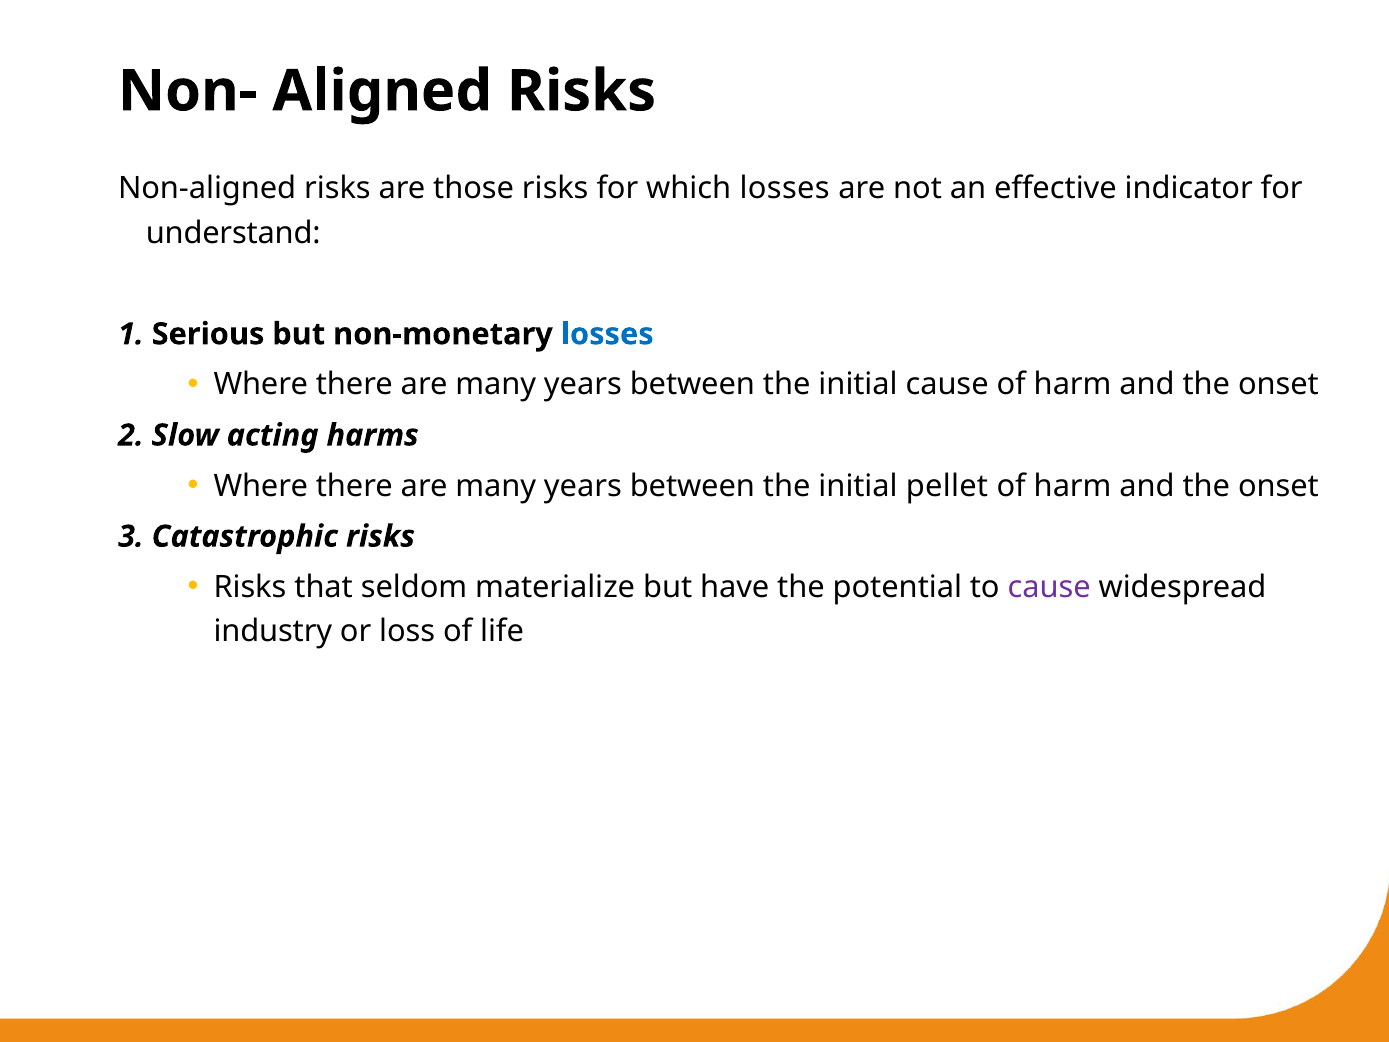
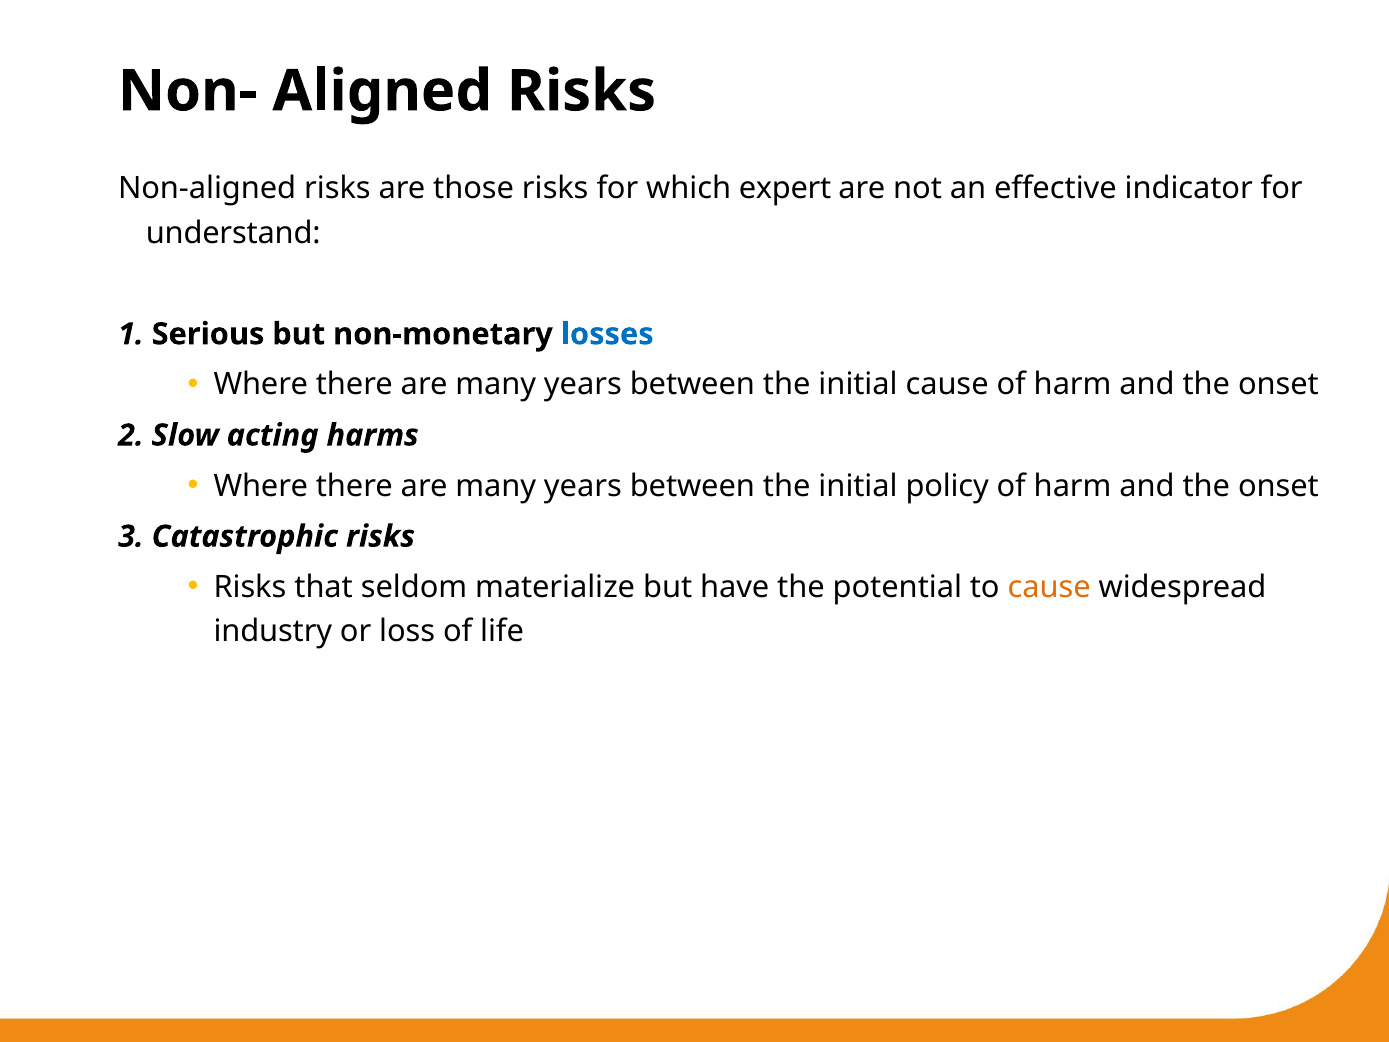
which losses: losses -> expert (785, 188)
pellet: pellet -> policy (947, 486)
cause colour: purple -> orange (1049, 587)
